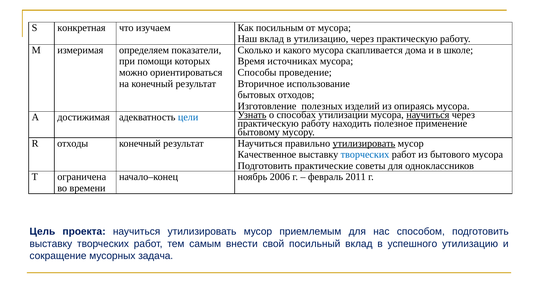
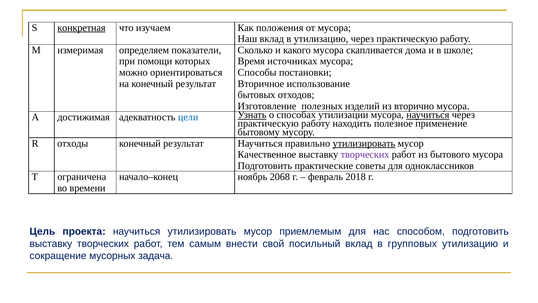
конкретная underline: none -> present (81, 28)
посильным: посильным -> положения (280, 28)
проведение: проведение -> постановки (305, 72)
опираясь: опираясь -> вторично (414, 106)
творческих colour: blue -> purple (365, 154)
2006: 2006 -> 2068 (280, 177)
2011: 2011 -> 2018 (356, 177)
успешного: успешного -> групповых (412, 243)
